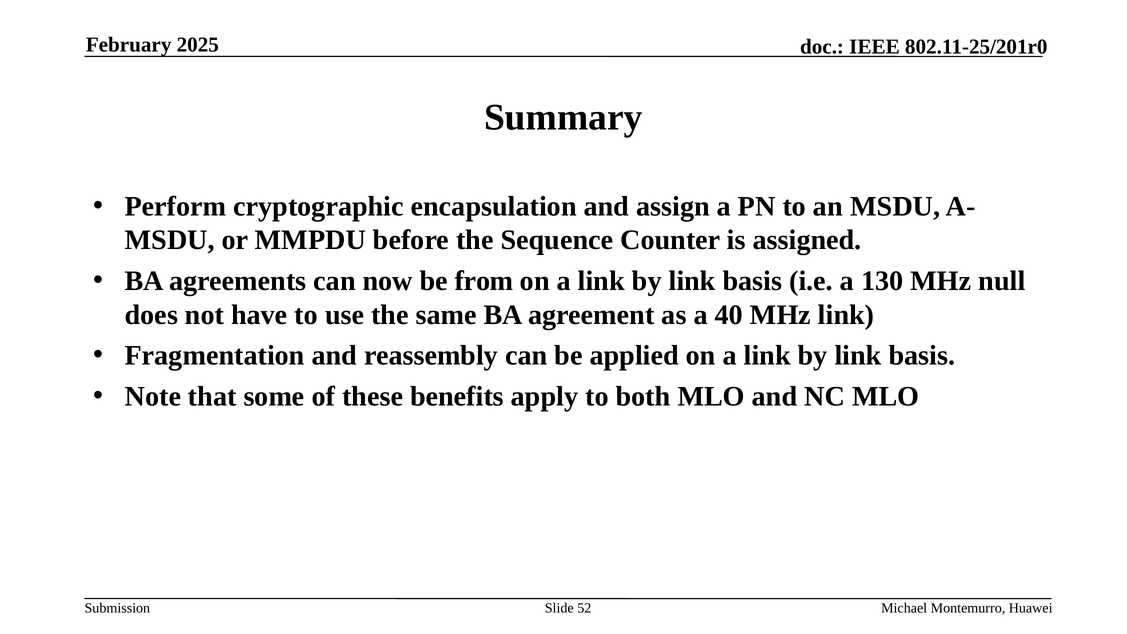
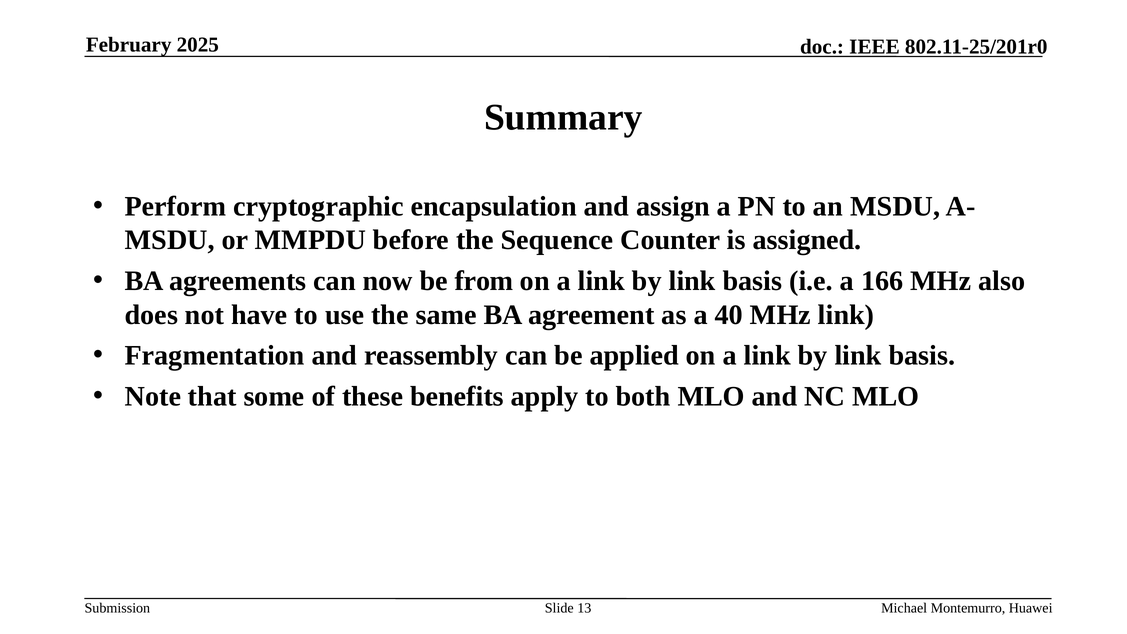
130: 130 -> 166 (882, 281)
null: null -> also (1002, 281)
52: 52 -> 13 (584, 608)
